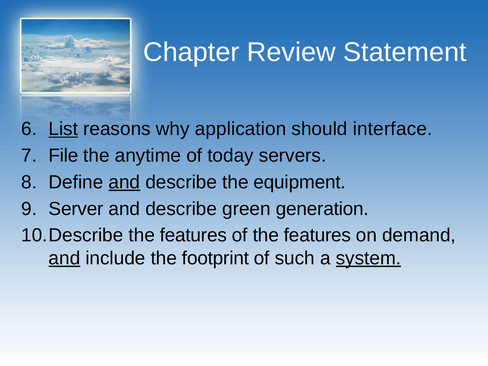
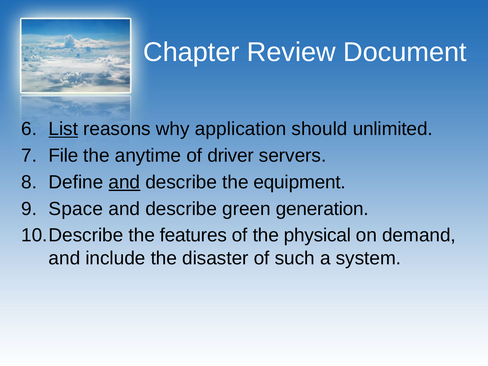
Statement: Statement -> Document (405, 52)
interface: interface -> unlimited (393, 129)
today: today -> driver (231, 156)
Server: Server -> Space (76, 209)
of the features: features -> physical (318, 235)
and underline: present -> none (64, 258)
footprint: footprint -> disaster (215, 258)
system underline: present -> none (368, 258)
